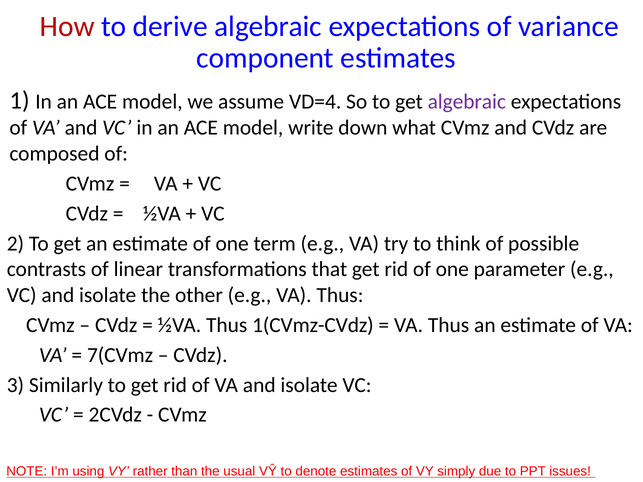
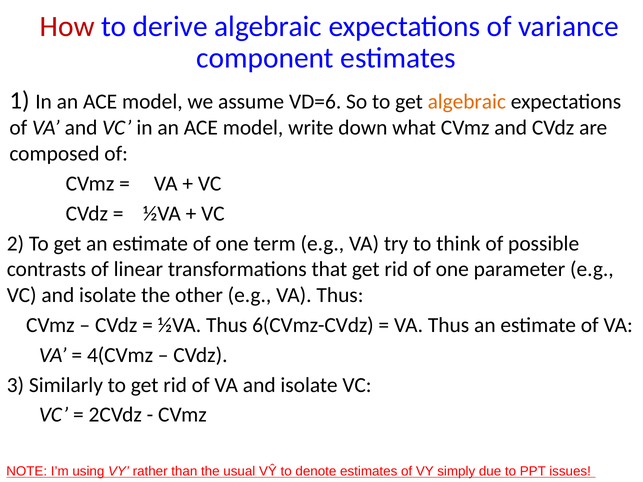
VD=4: VD=4 -> VD=6 (315, 102)
algebraic colour: purple -> orange (467, 102)
1(CVmz-CVdz: 1(CVmz-CVdz -> 6(CVmz-CVdz (313, 325)
7(CVmz: 7(CVmz -> 4(CVmz (120, 355)
